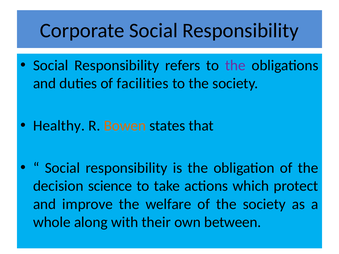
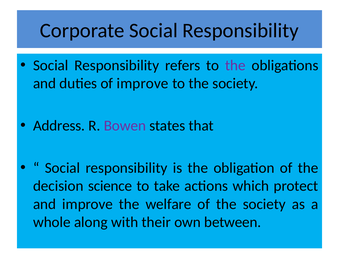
of facilities: facilities -> improve (143, 84)
Healthy: Healthy -> Address (59, 126)
Bowen colour: orange -> purple (125, 126)
